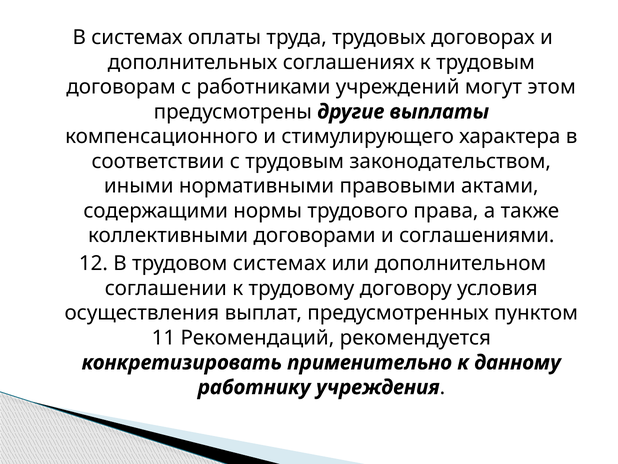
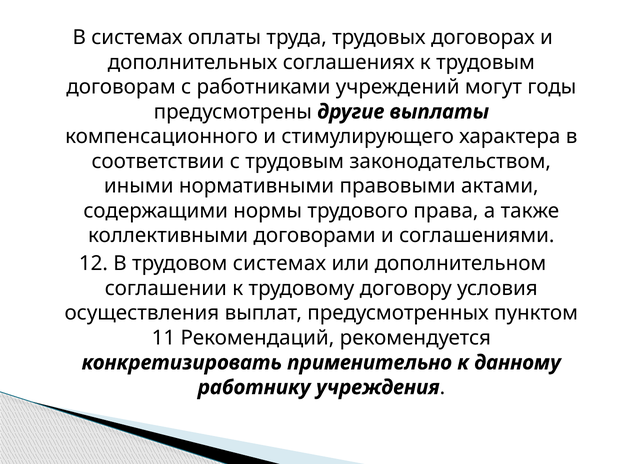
этом: этом -> годы (552, 87)
